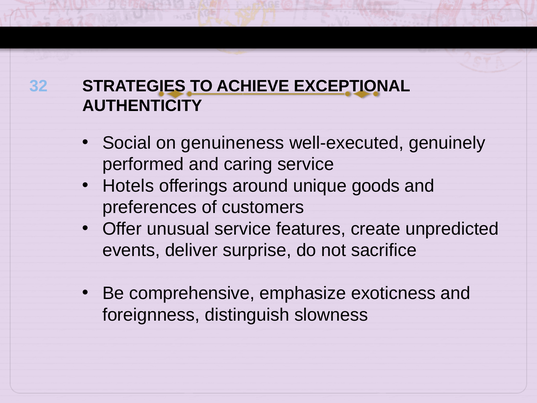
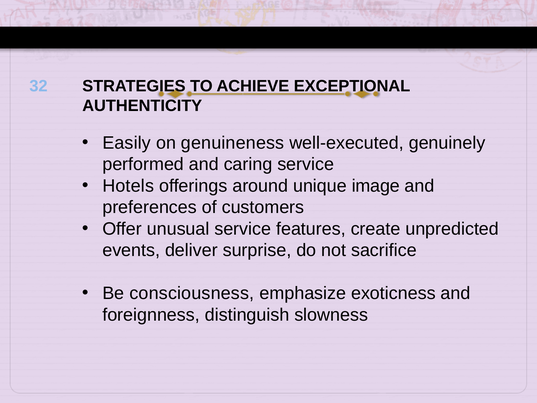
Social: Social -> Easily (127, 143)
goods: goods -> image (376, 186)
comprehensive: comprehensive -> consciousness (192, 293)
